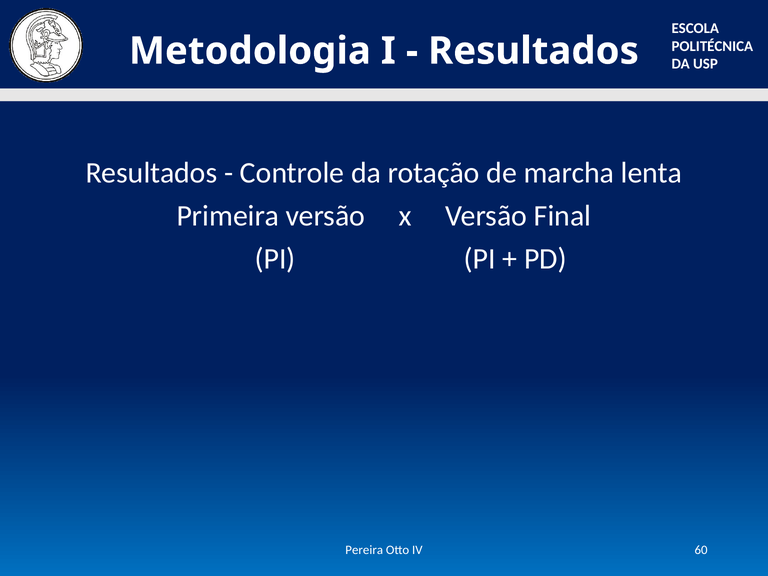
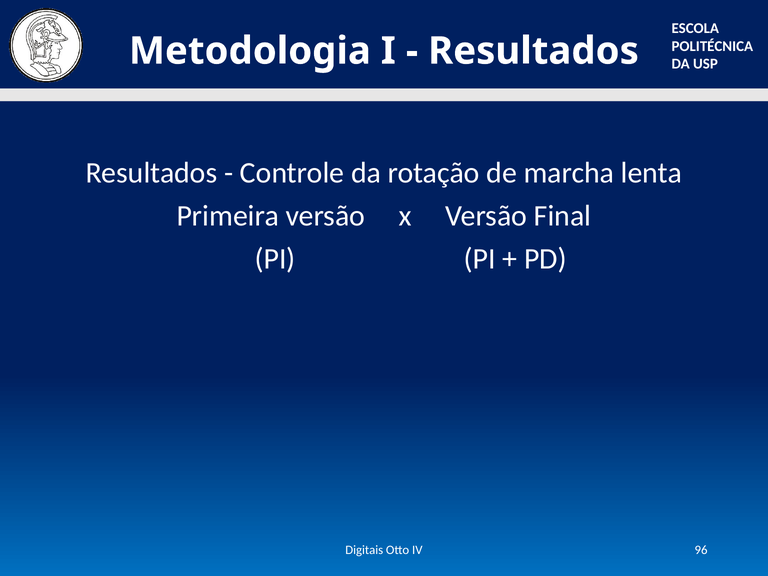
Pereira: Pereira -> Digitais (364, 550)
60: 60 -> 96 (701, 550)
